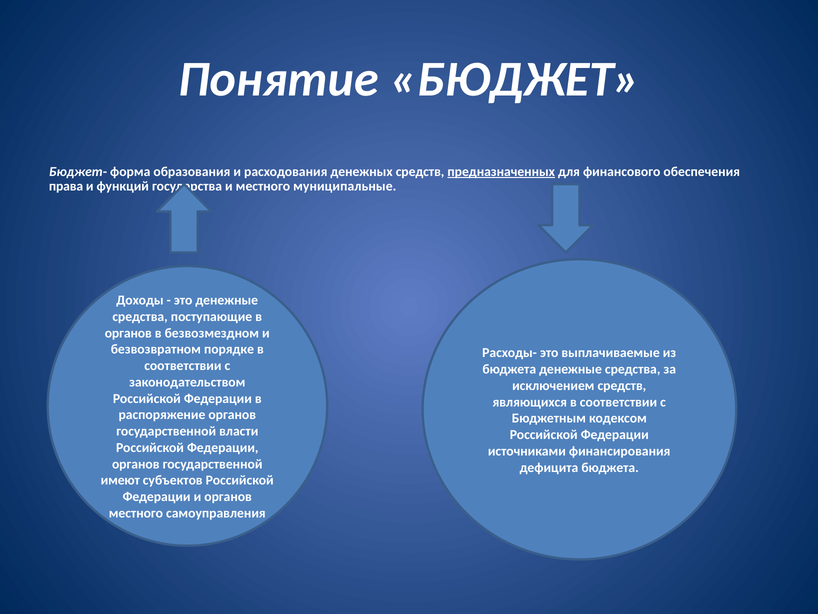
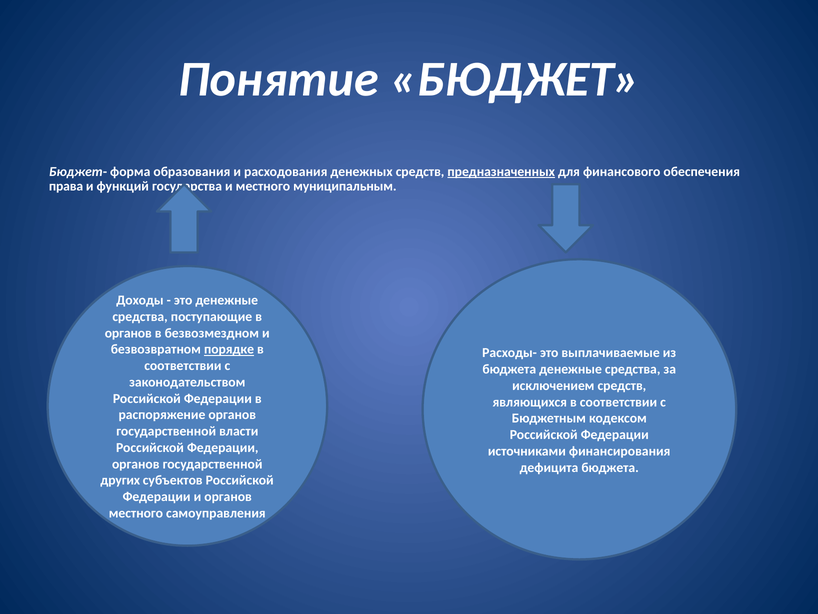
муниципальные: муниципальные -> муниципальным (345, 186)
порядке underline: none -> present (229, 349)
имеют: имеют -> других (120, 480)
